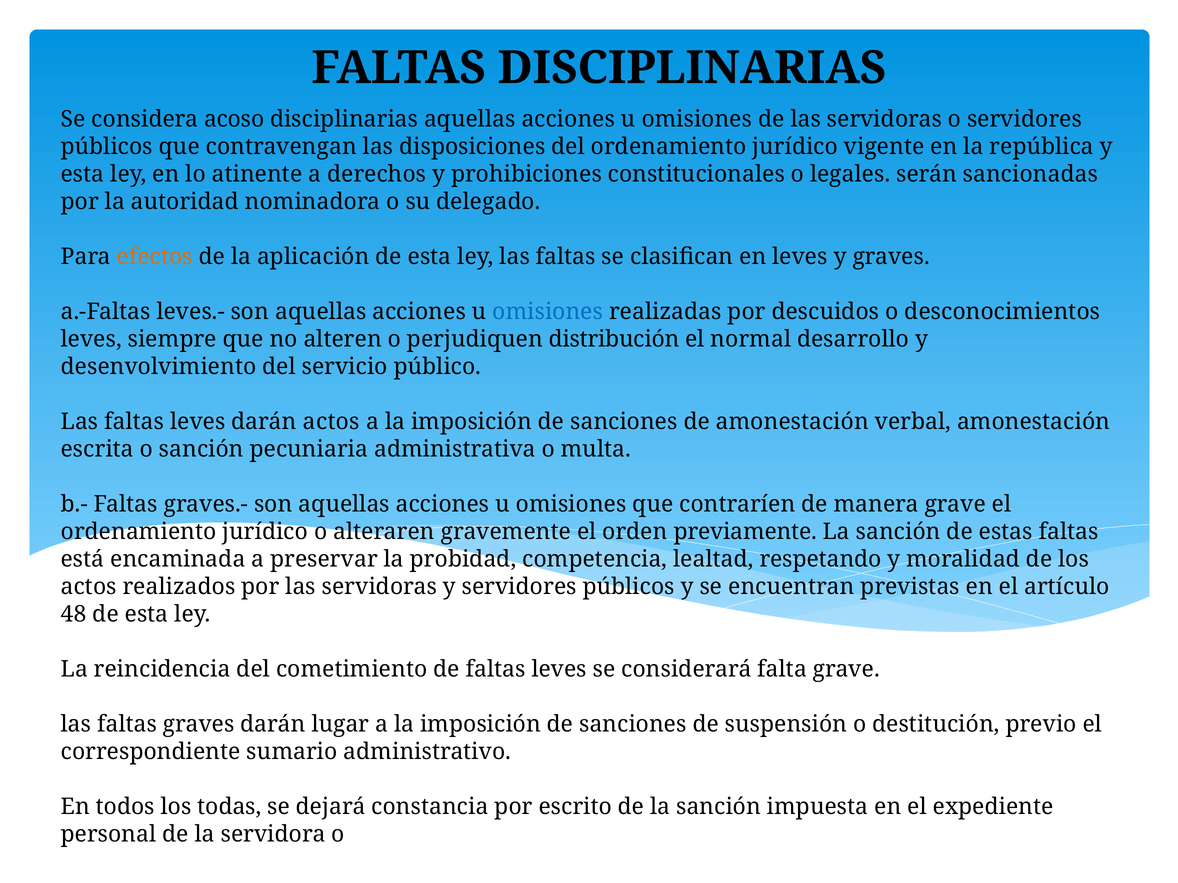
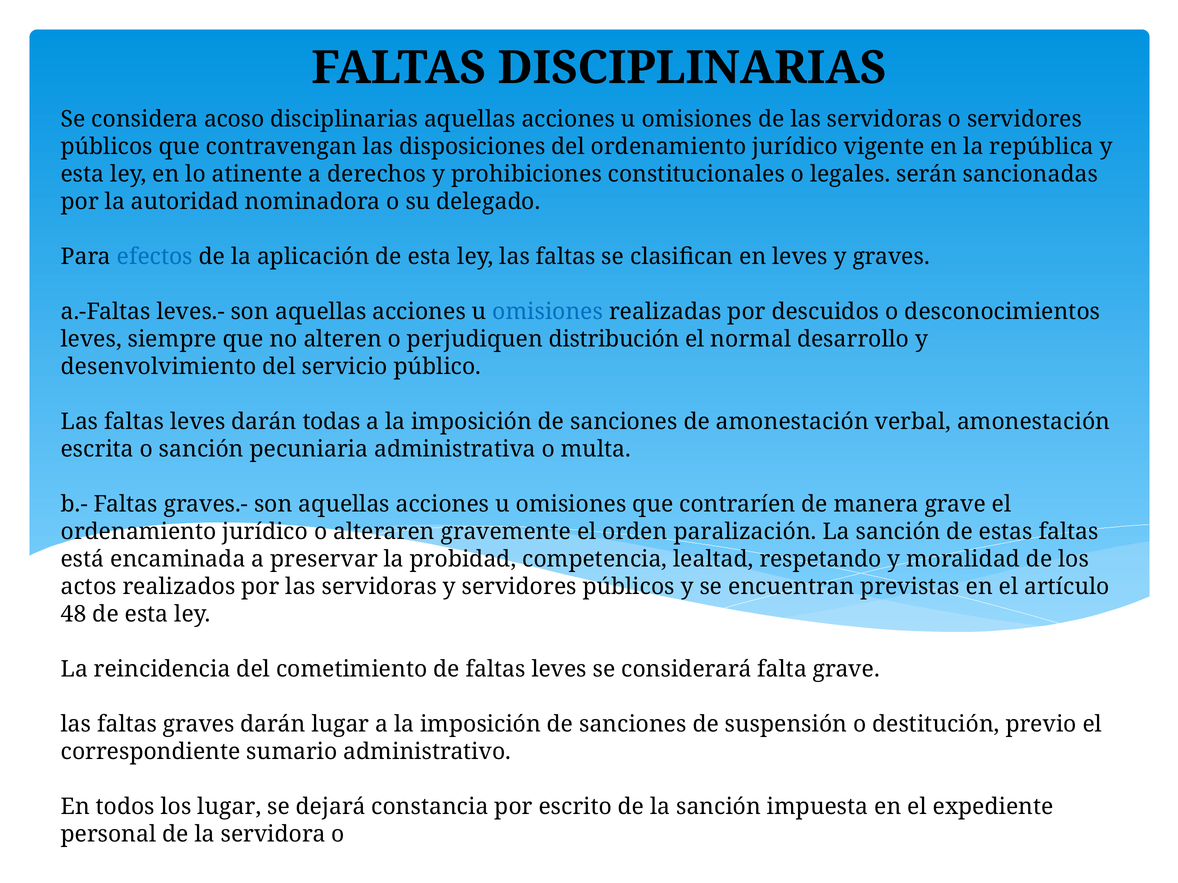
efectos colour: orange -> blue (155, 257)
darán actos: actos -> todas (331, 422)
previamente: previamente -> paralización (745, 532)
los todas: todas -> lugar (229, 807)
